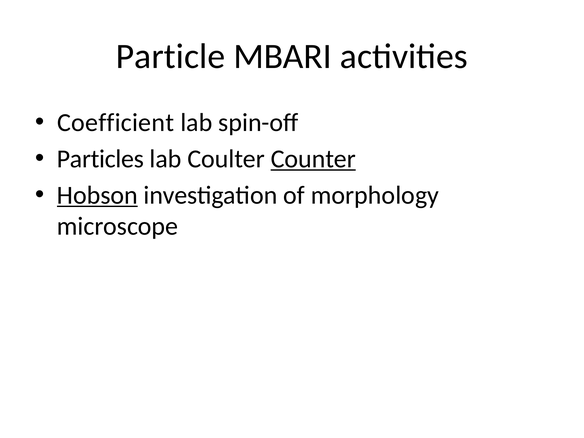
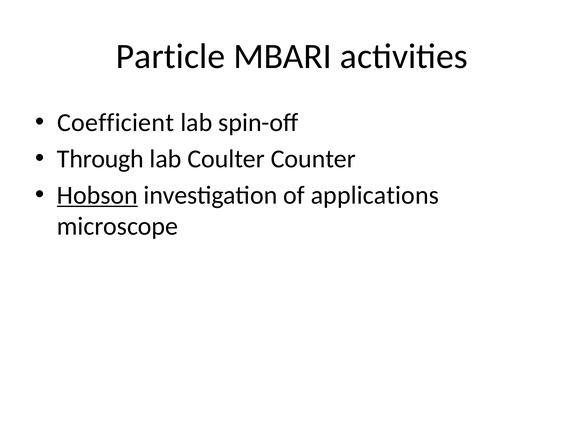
Particles: Particles -> Through (100, 159)
Counter underline: present -> none (313, 159)
morphology: morphology -> applications (375, 195)
